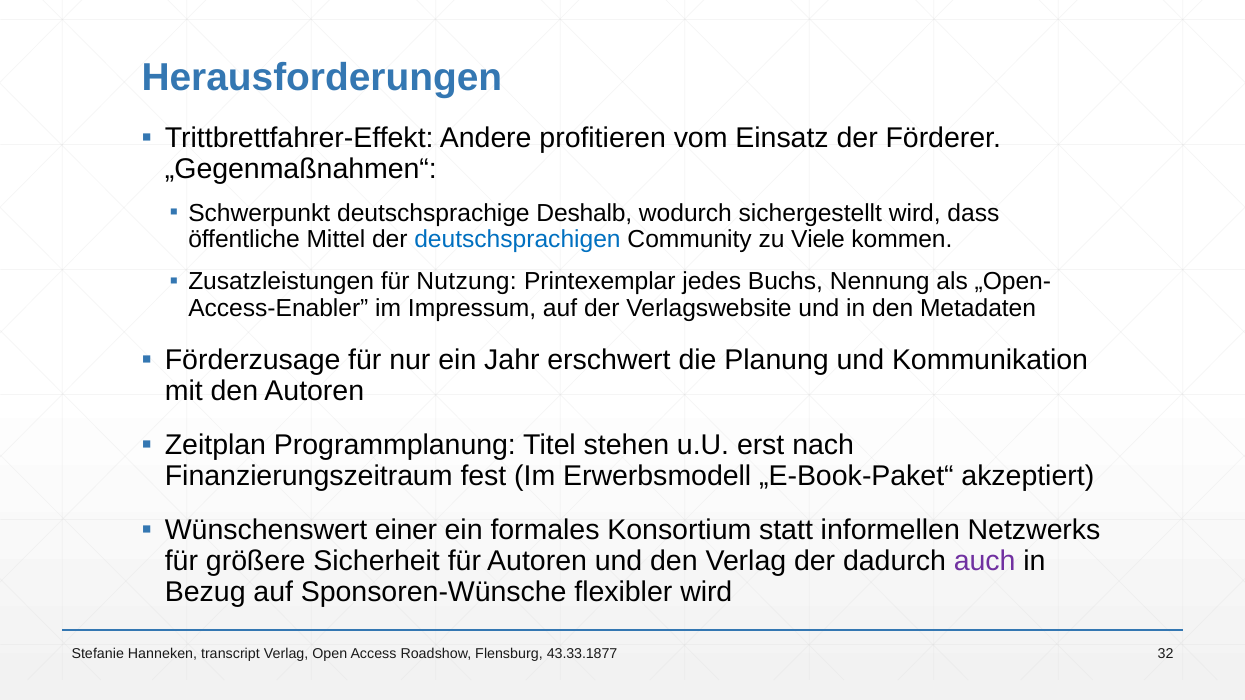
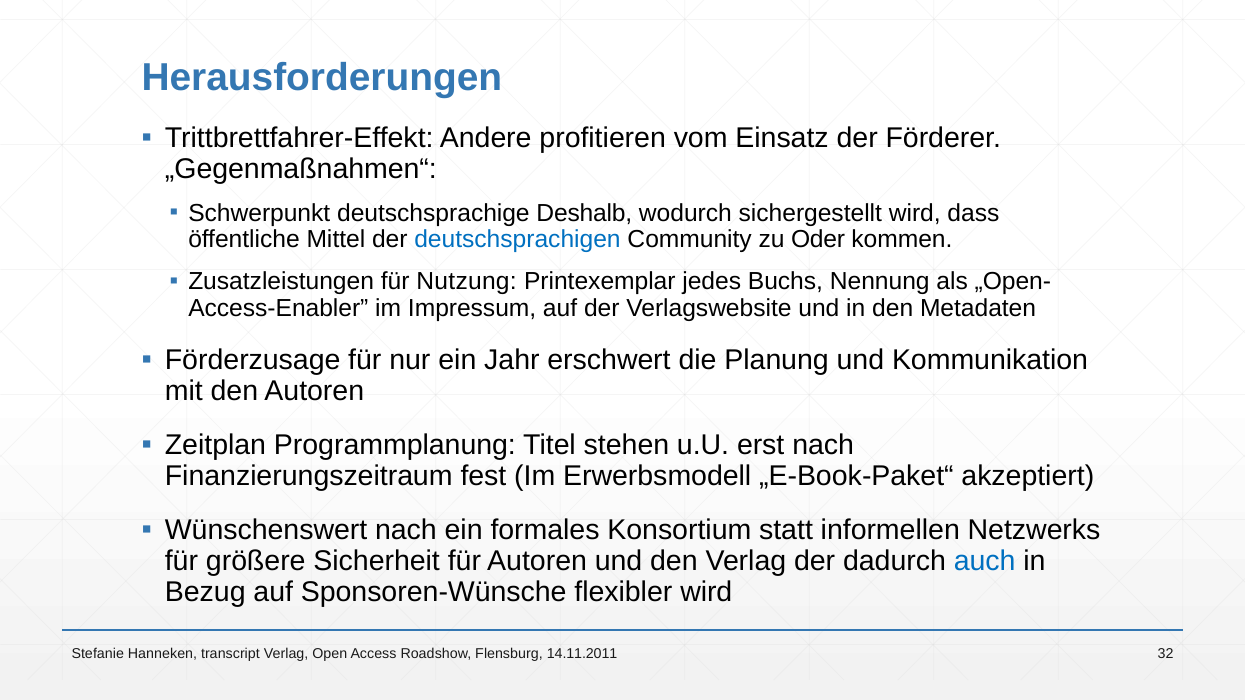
Viele: Viele -> Oder (818, 240)
Wünschenswert einer: einer -> nach (406, 530)
auch colour: purple -> blue (985, 561)
43.33.1877: 43.33.1877 -> 14.11.2011 (582, 655)
